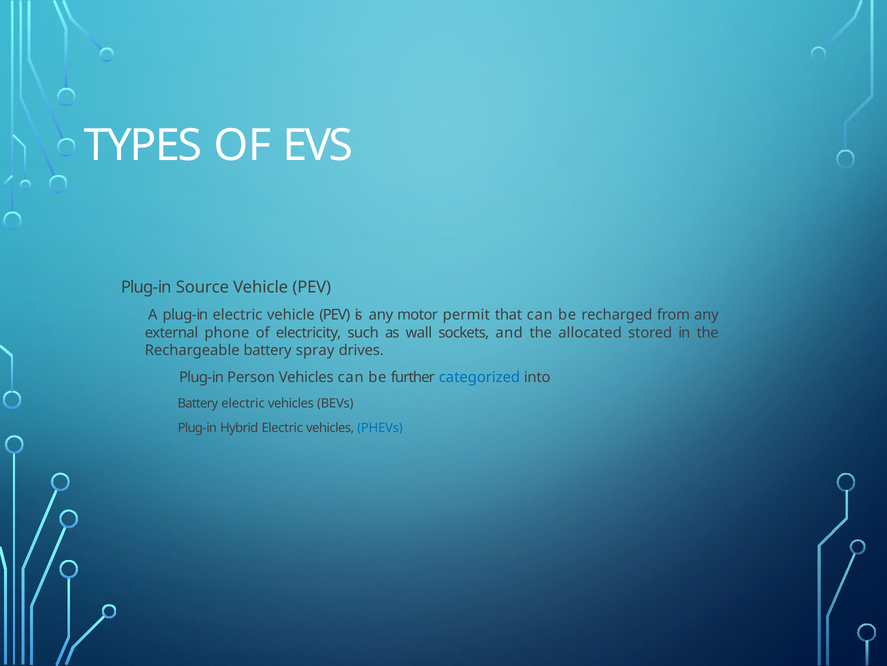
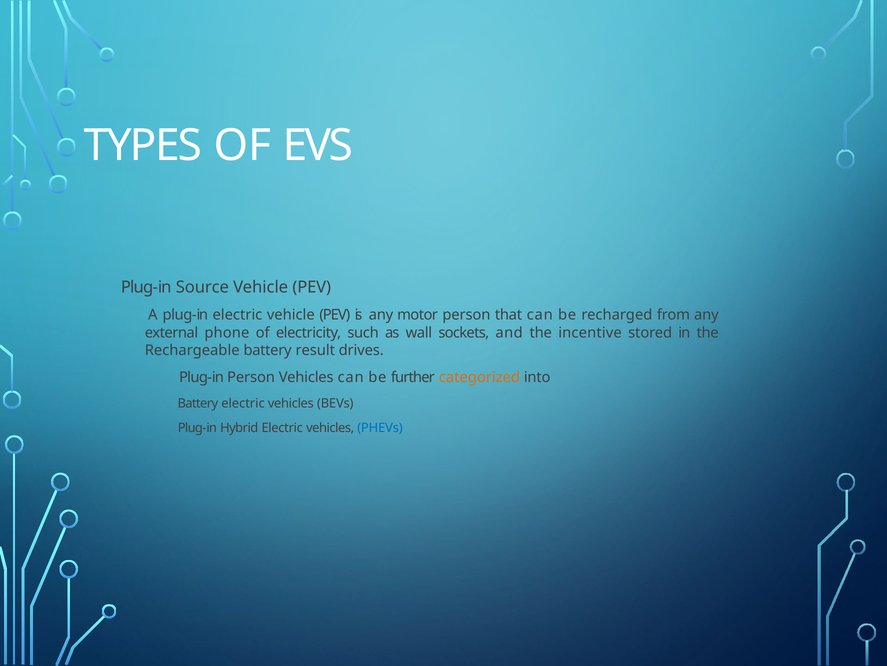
motor permit: permit -> person (466, 315)
allocated: allocated -> incentive (590, 332)
spray: spray -> result (315, 350)
categorized colour: blue -> orange (479, 377)
